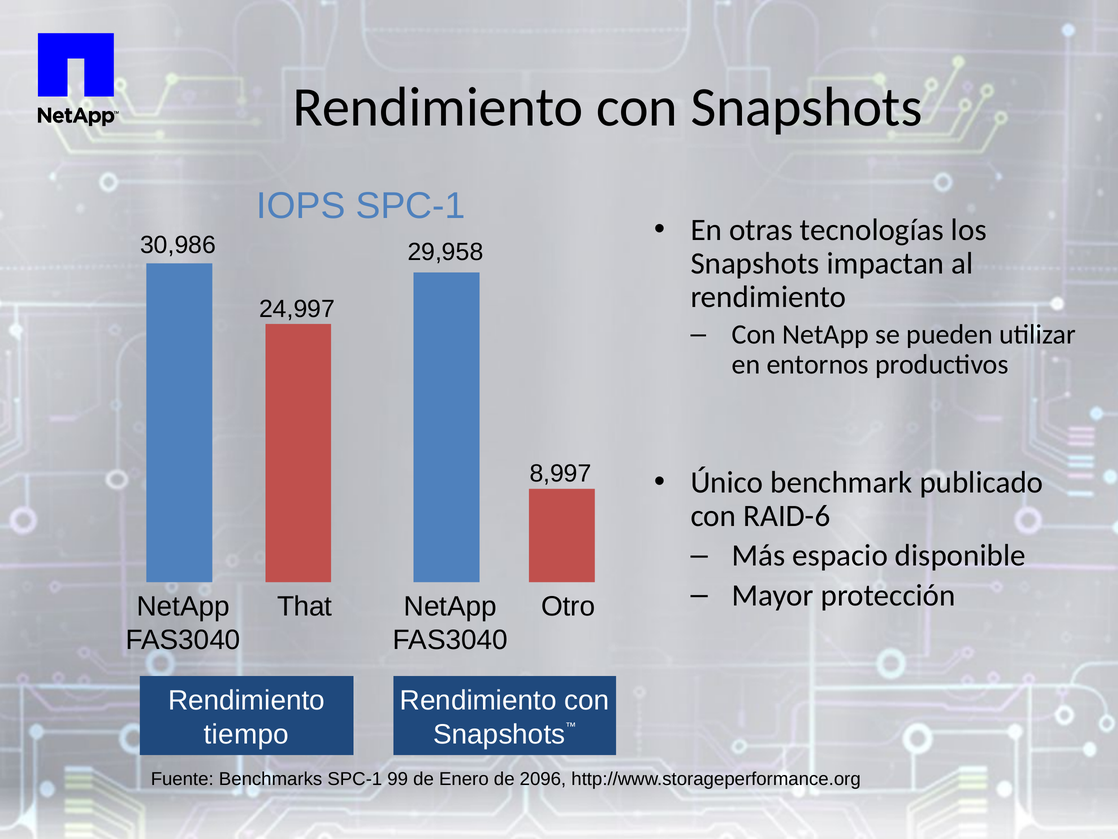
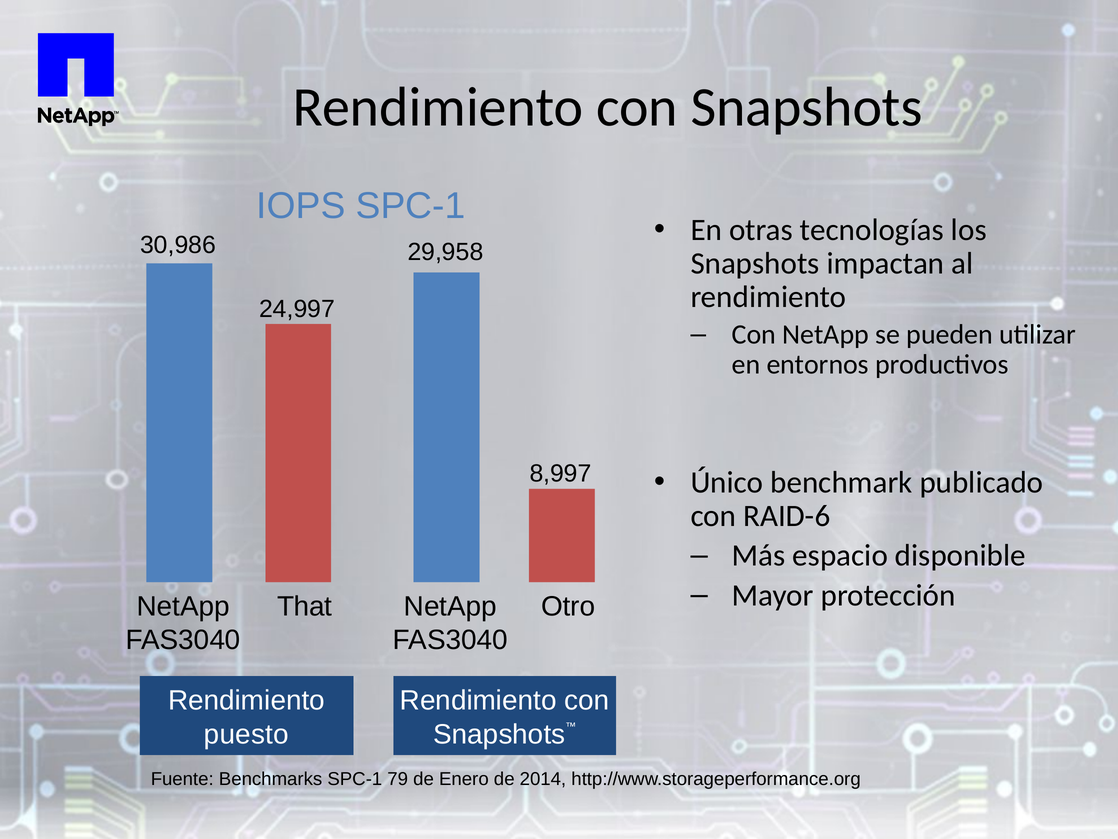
tiempo: tiempo -> puesto (246, 734)
99: 99 -> 79 (398, 778)
2096: 2096 -> 2014 (543, 778)
